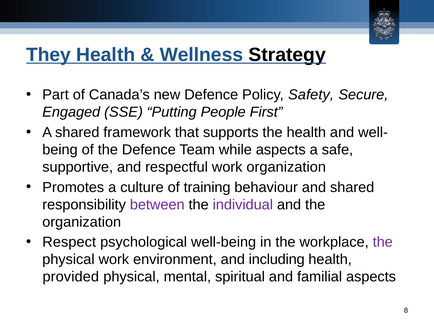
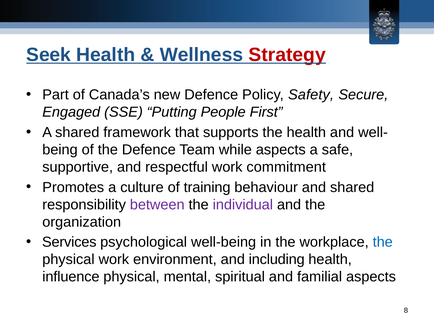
They: They -> Seek (49, 55)
Strategy colour: black -> red (287, 55)
work organization: organization -> commitment (286, 167)
Respect: Respect -> Services (69, 243)
the colour: purple -> blue (383, 243)
provided: provided -> influence (71, 277)
